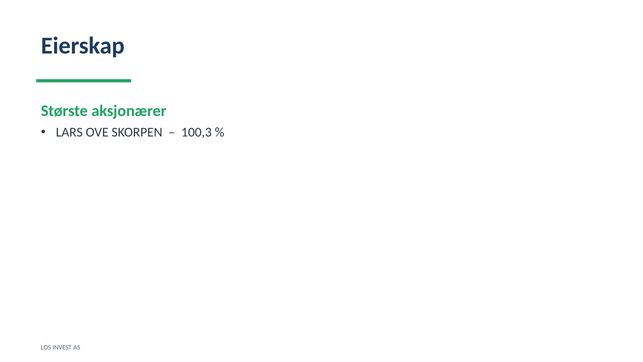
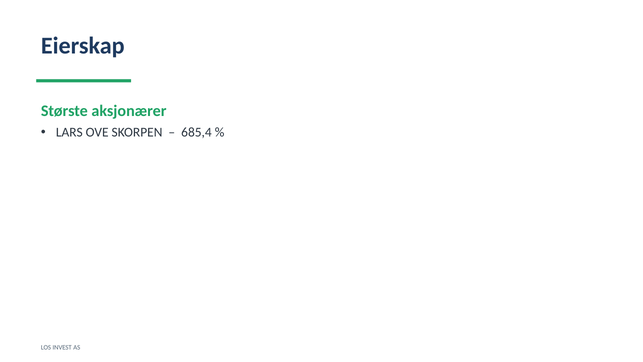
100,3: 100,3 -> 685,4 (196, 132)
